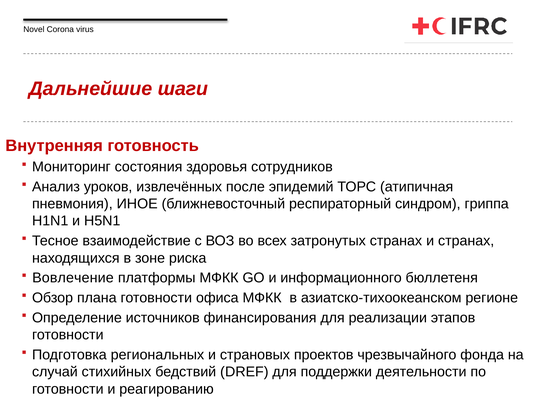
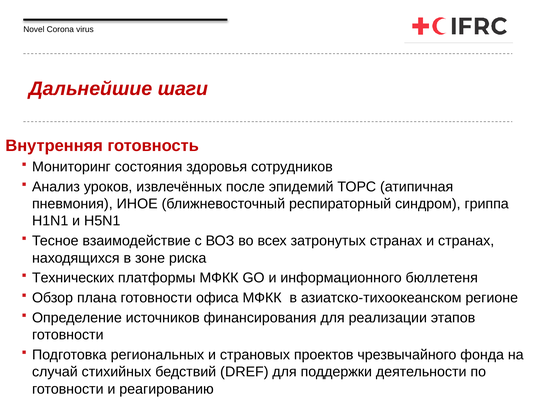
Вовлечение: Вовлечение -> Технических (73, 278)
